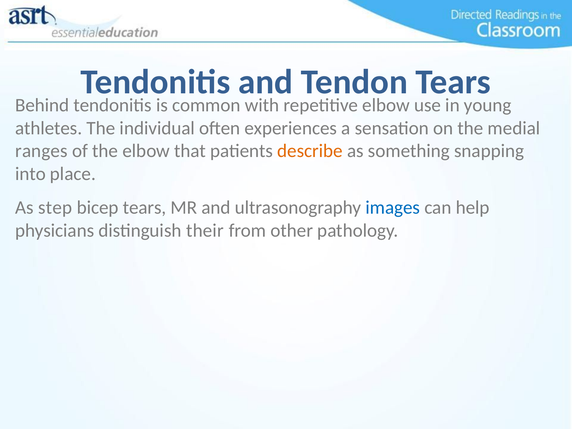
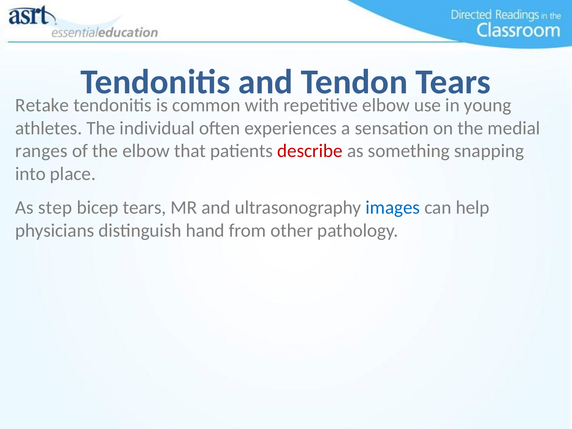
Behind: Behind -> Retake (42, 105)
describe colour: orange -> red (310, 151)
their: their -> hand (205, 230)
